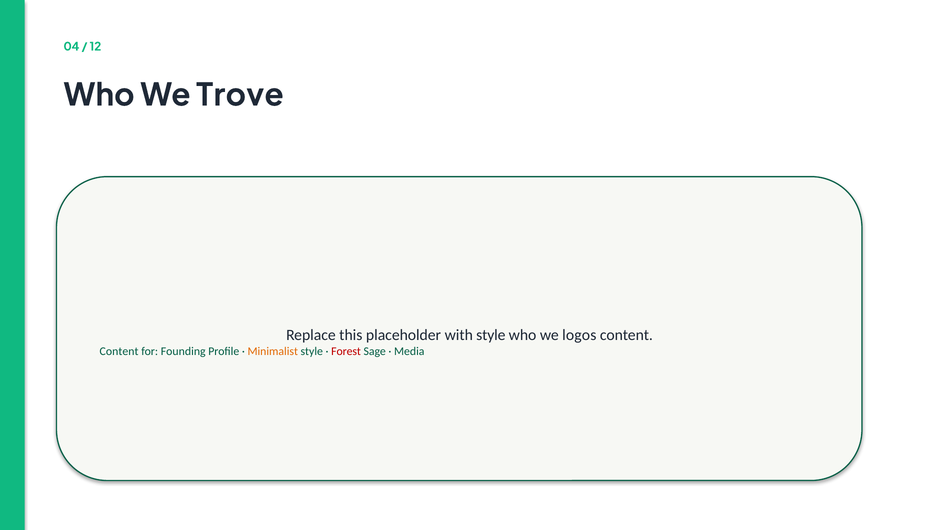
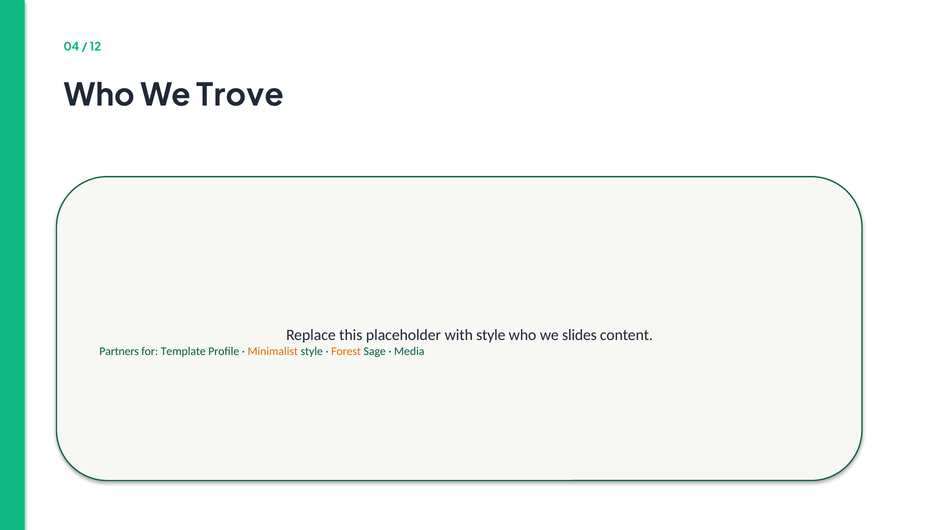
logos: logos -> slides (579, 335)
Content: Content -> Partners (119, 351)
Founding: Founding -> Template (183, 351)
Forest colour: red -> orange (346, 351)
